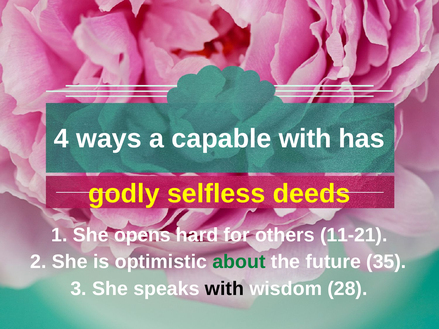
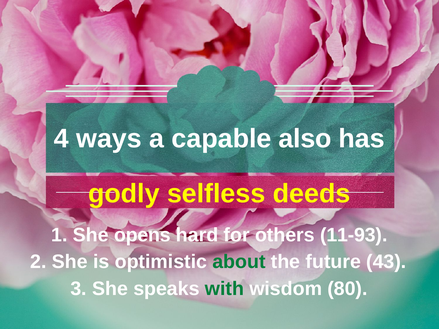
capable with: with -> also (305, 139)
11-21: 11-21 -> 11-93 (354, 235)
35: 35 -> 43 (386, 262)
with colour: black -> green (224, 289)
28: 28 -> 80 (348, 289)
